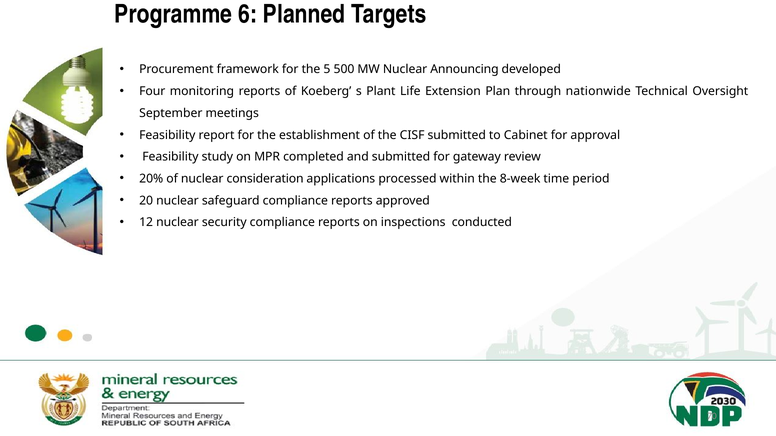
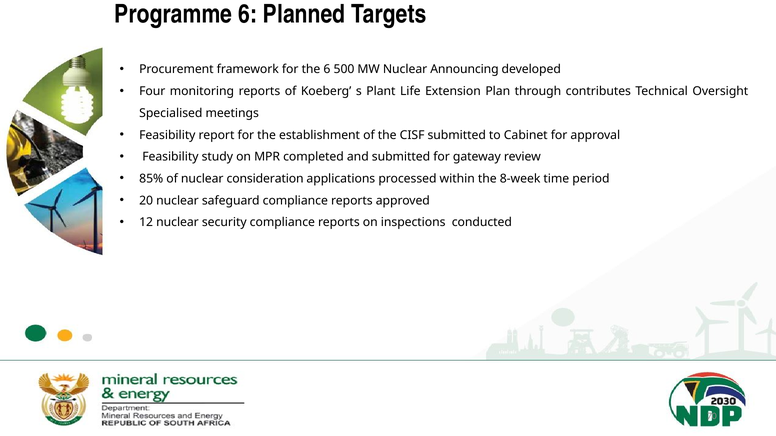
the 5: 5 -> 6 (327, 69)
nationwide: nationwide -> contributes (598, 91)
September: September -> Specialised (171, 113)
20%: 20% -> 85% (151, 179)
